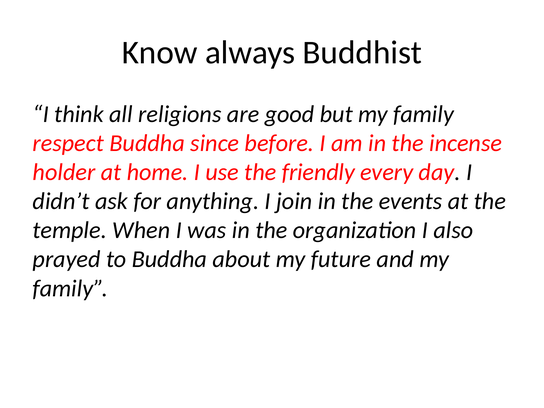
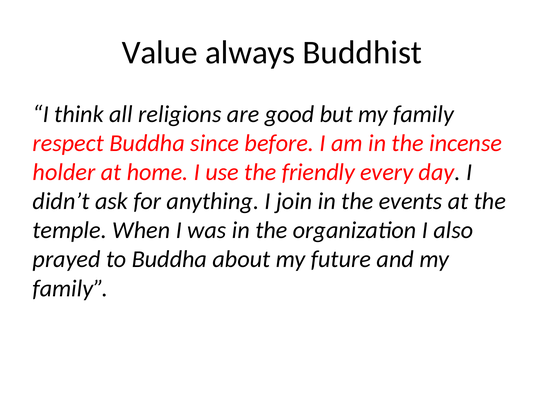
Know: Know -> Value (160, 53)
